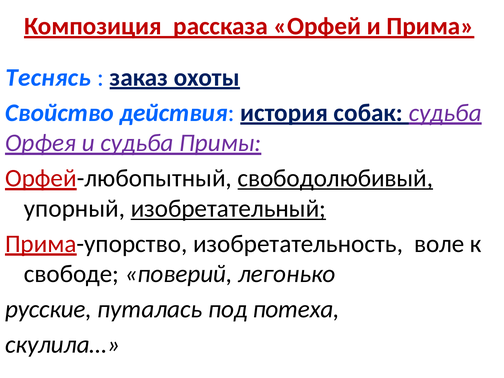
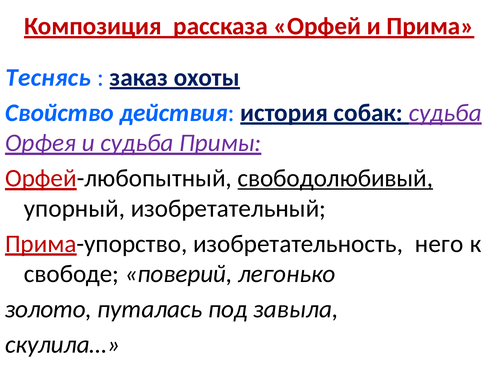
изобретательный underline: present -> none (228, 208)
воле: воле -> него (439, 244)
русские: русские -> золото (48, 309)
потеха: потеха -> завыла (296, 309)
